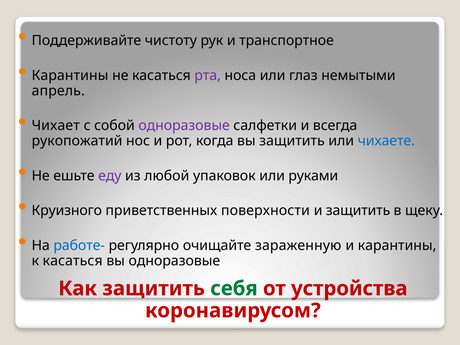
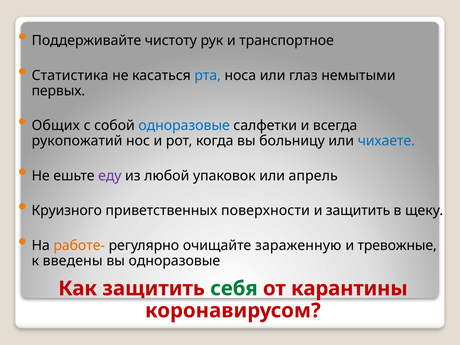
Карантины: Карантины -> Статистика (70, 76)
рта colour: purple -> blue (208, 76)
апрель: апрель -> первых (58, 91)
Чихает: Чихает -> Общих (56, 126)
одноразовые colour: purple -> blue (184, 126)
вы защитить: защитить -> больницу (292, 141)
руками: руками -> апрель (313, 176)
работе- colour: blue -> orange (79, 246)
и карантины: карантины -> тревожные (397, 246)
к касаться: касаться -> введены (73, 261)
устройства: устройства -> карантины (349, 289)
